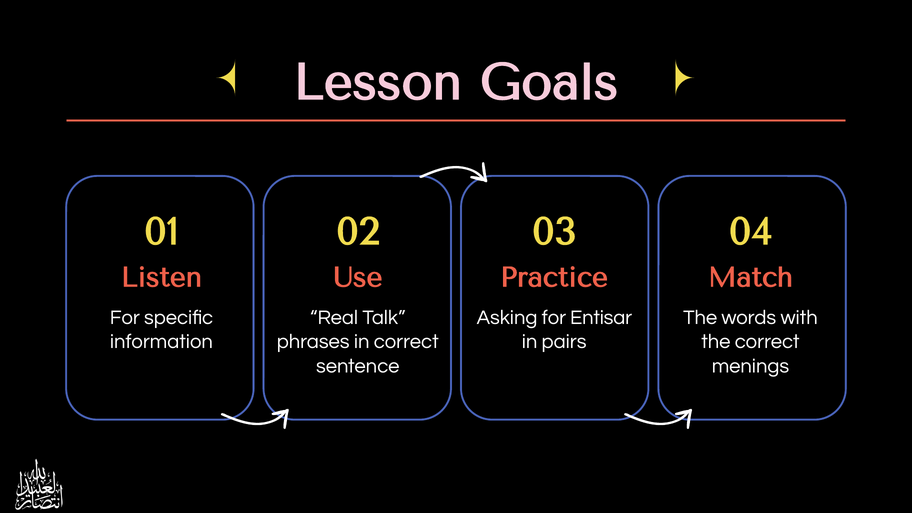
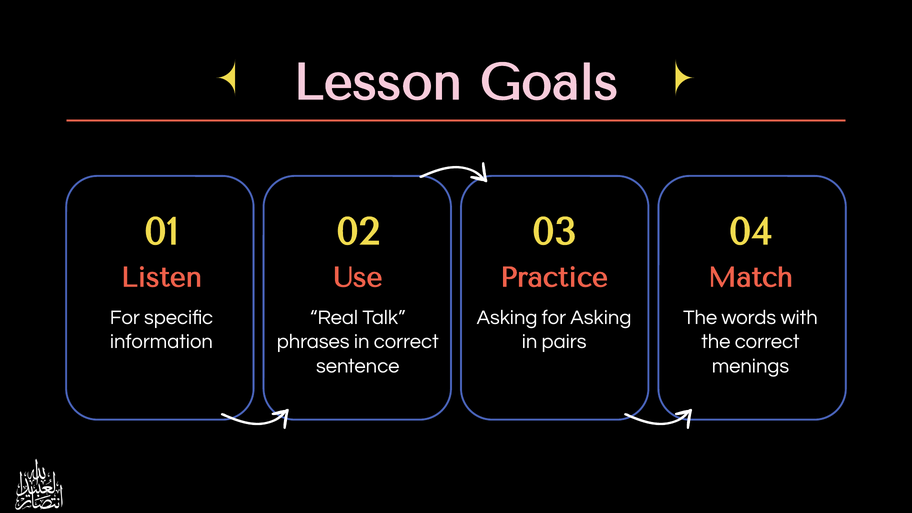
for Entisar: Entisar -> Asking (601, 317)
